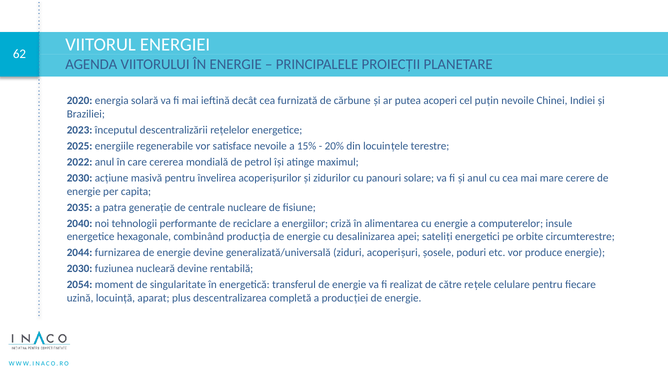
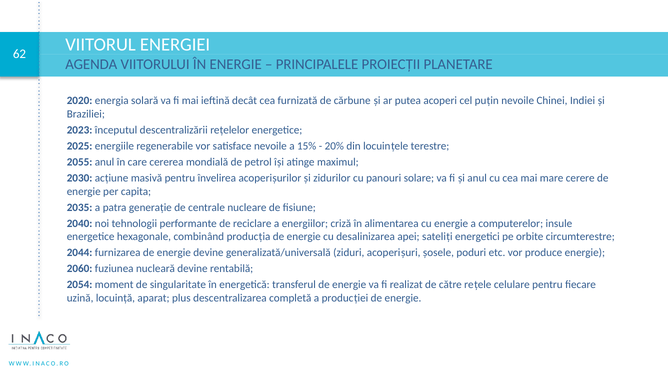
2022: 2022 -> 2055 (80, 162)
2030: 2030 -> 2060 (80, 268)
